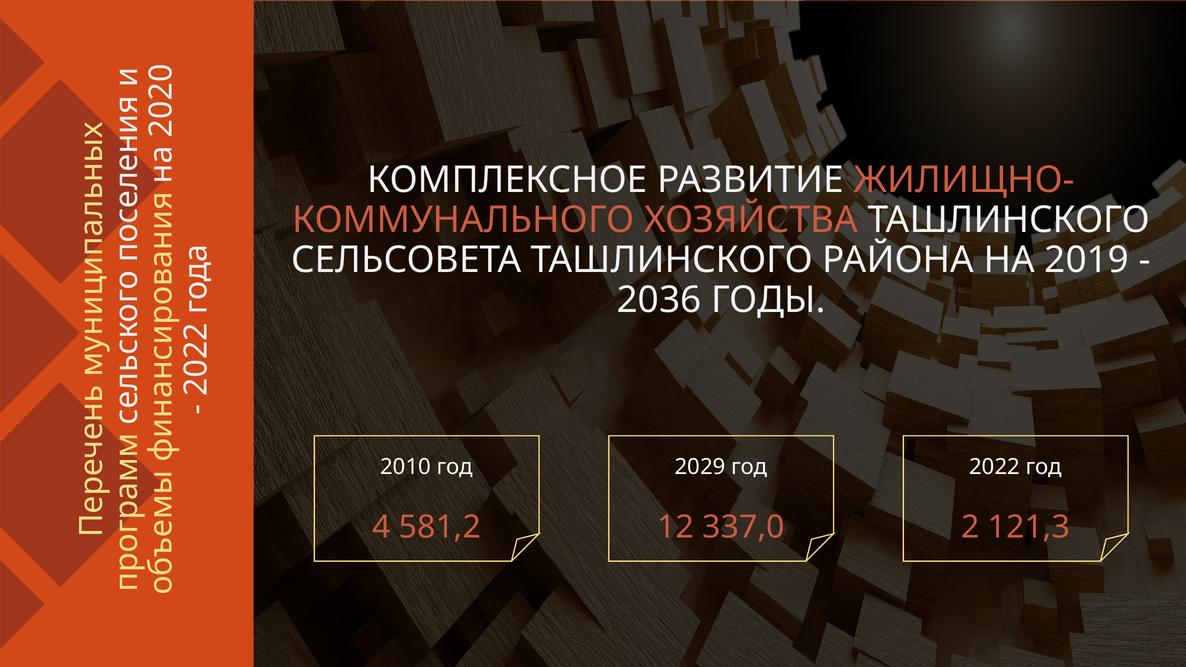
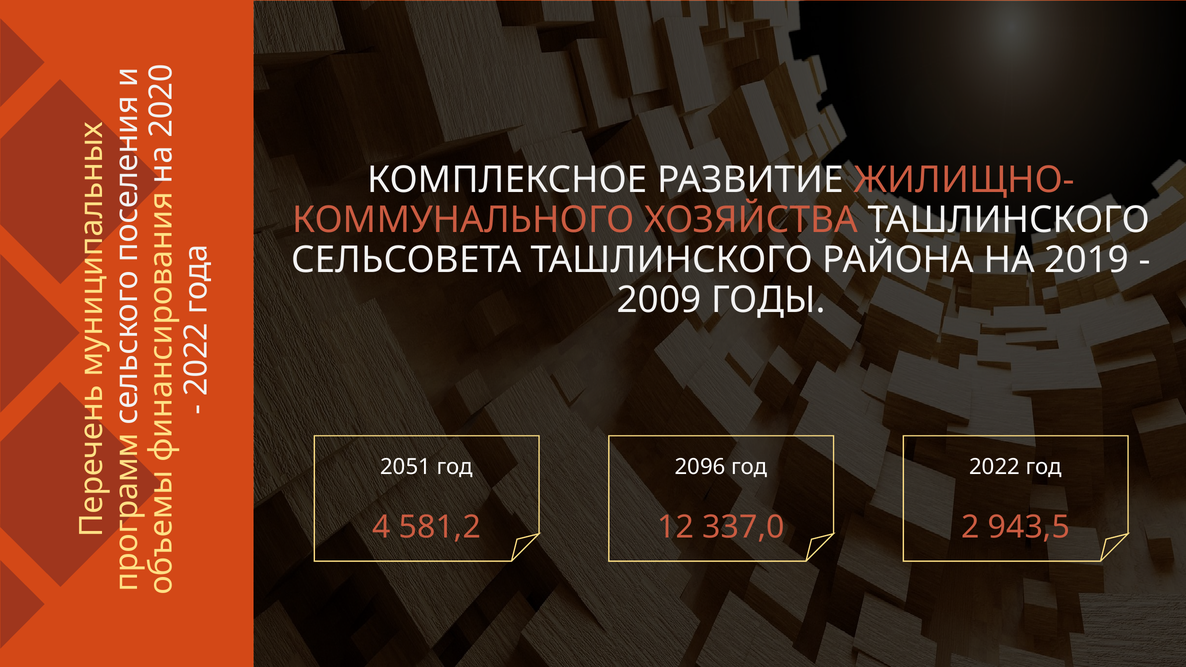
2036: 2036 -> 2009 (659, 300)
2010: 2010 -> 2051 (406, 467)
2029: 2029 -> 2096 (700, 467)
121,3: 121,3 -> 943,5 (1029, 527)
